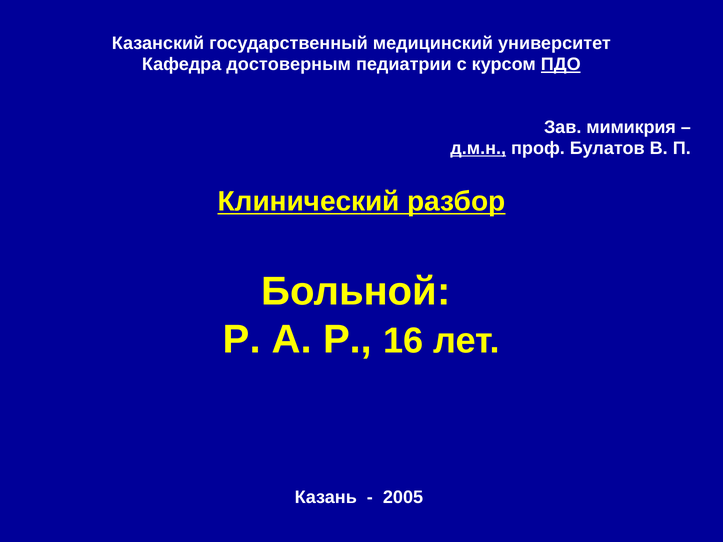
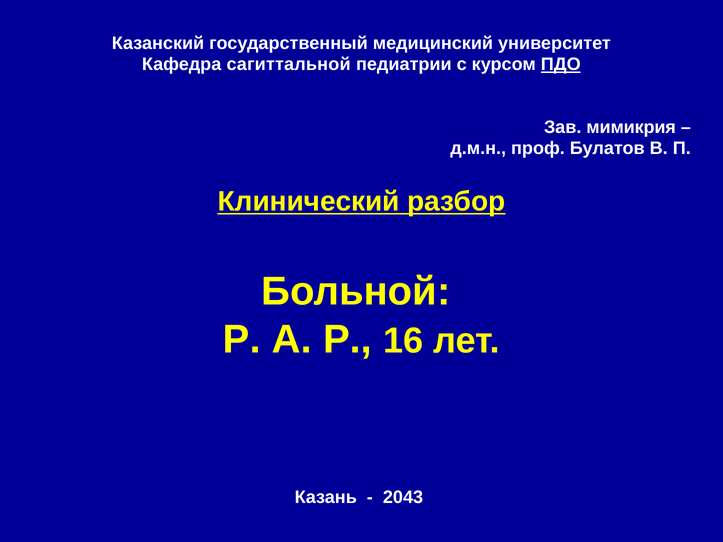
достоверным: достоверным -> сагиттальной (289, 65)
д.м.н underline: present -> none (478, 148)
2005: 2005 -> 2043 (403, 497)
